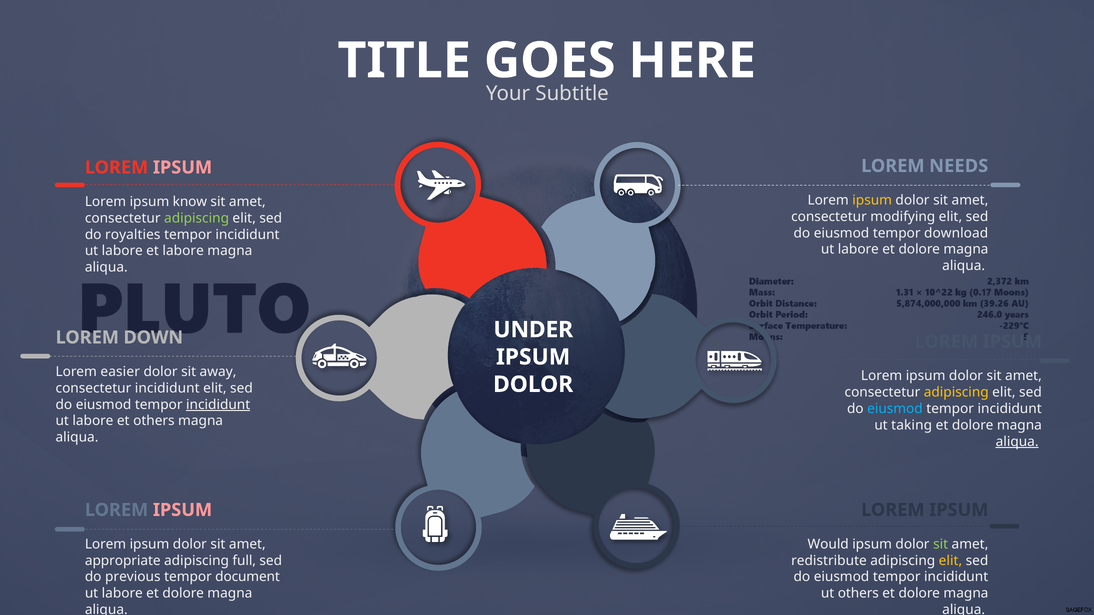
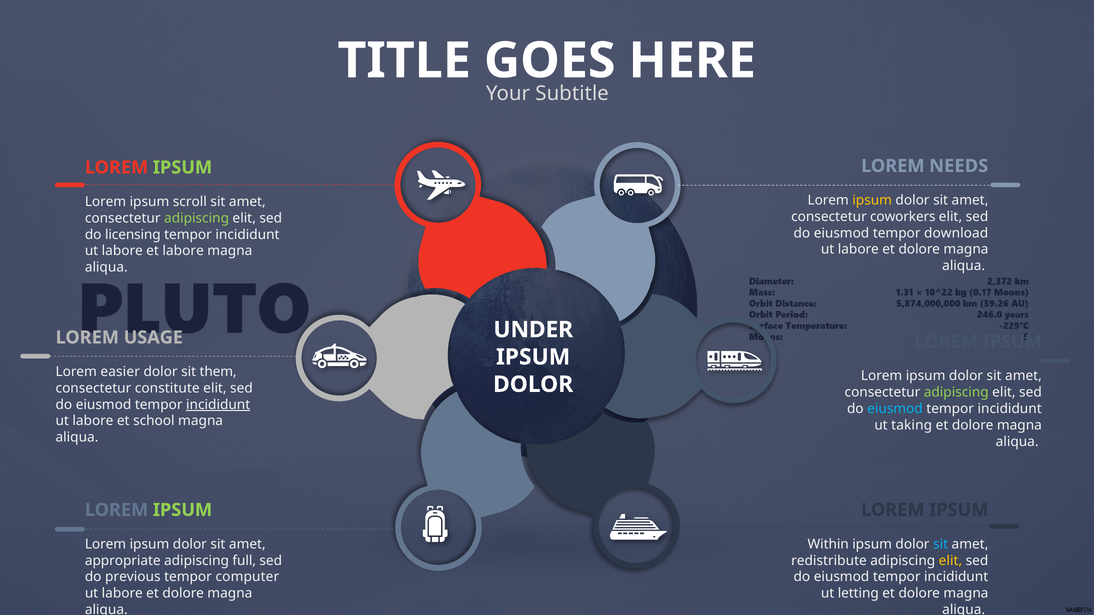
IPSUM colour: pink -> light green (183, 168)
know: know -> scroll (190, 202)
modifying: modifying -> coworkers (903, 217)
royalties: royalties -> licensing (133, 235)
DOWN: DOWN -> USAGE (153, 338)
away: away -> them (218, 372)
consectetur incididunt: incididunt -> constitute (167, 388)
adipiscing colour: yellow -> light green (956, 393)
et others: others -> school (154, 421)
aliqua underline: present -> none (1017, 442)
IPSUM colour: pink -> light green (183, 510)
Would: Would -> Within (828, 544)
sit colour: light green -> light blue (941, 544)
document: document -> computer (247, 577)
ut others: others -> letting (858, 594)
